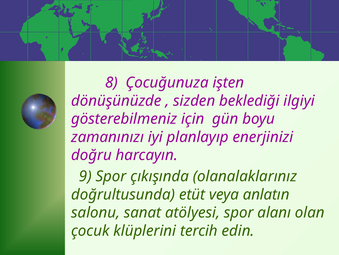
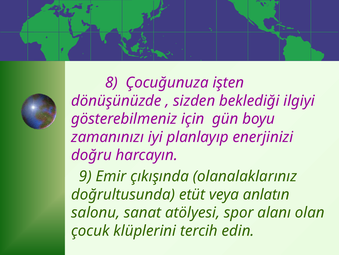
9 Spor: Spor -> Emir (111, 176)
